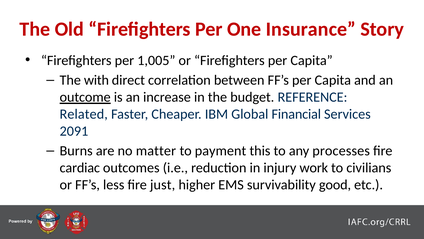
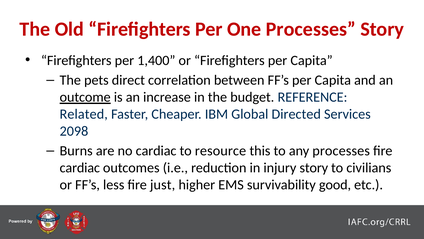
One Insurance: Insurance -> Processes (311, 29)
1,005: 1,005 -> 1,400 (156, 60)
with: with -> pets (96, 80)
Financial: Financial -> Directed (296, 114)
2091: 2091 -> 2098 (74, 131)
no matter: matter -> cardiac (156, 151)
payment: payment -> resource (220, 151)
injury work: work -> story (314, 168)
